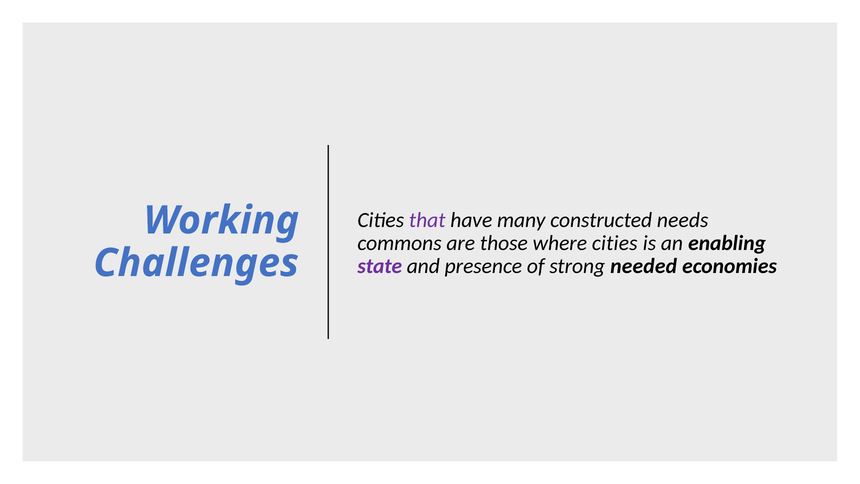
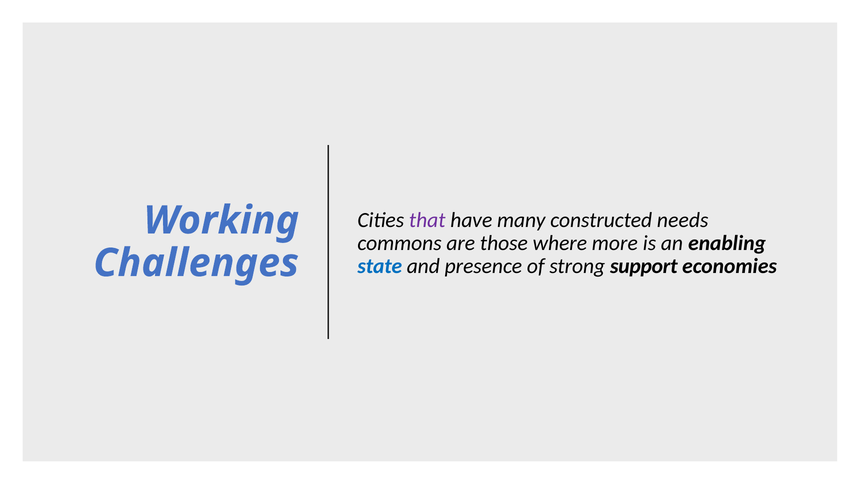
where cities: cities -> more (615, 243)
state colour: purple -> blue (380, 266)
needed: needed -> support (644, 266)
